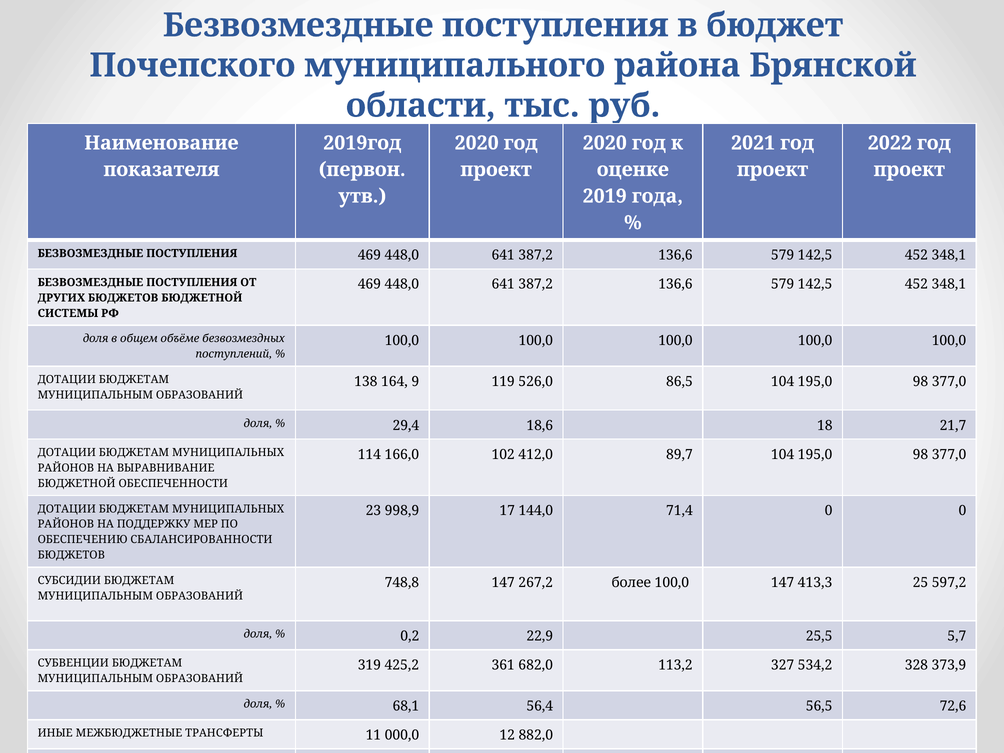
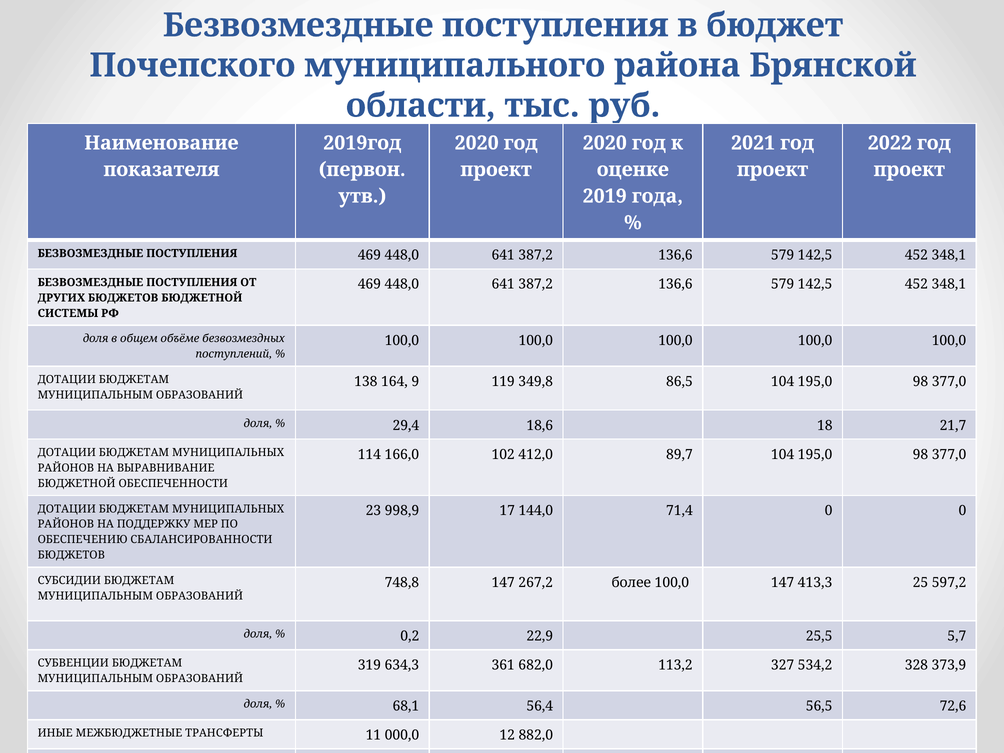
526,0: 526,0 -> 349,8 (536, 382)
425,2: 425,2 -> 634,3 (402, 665)
